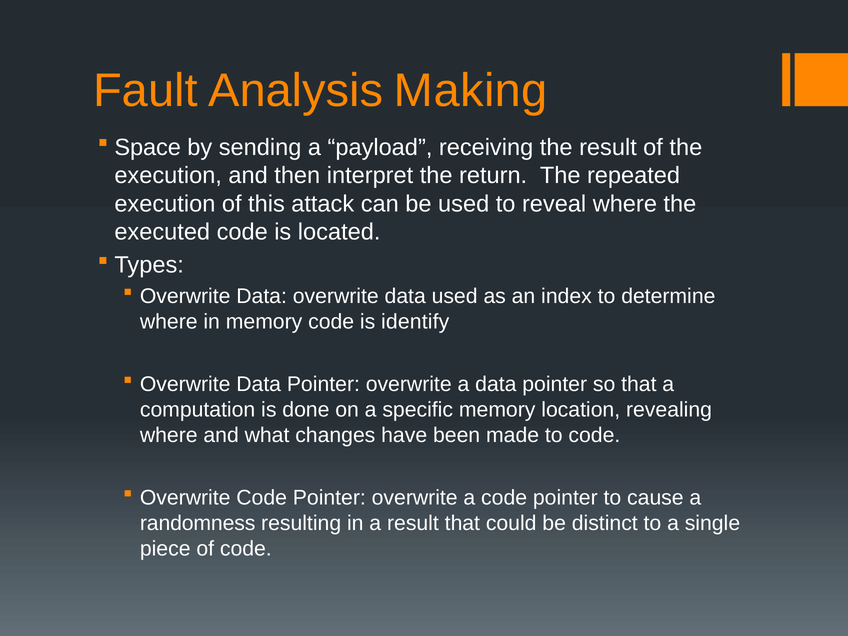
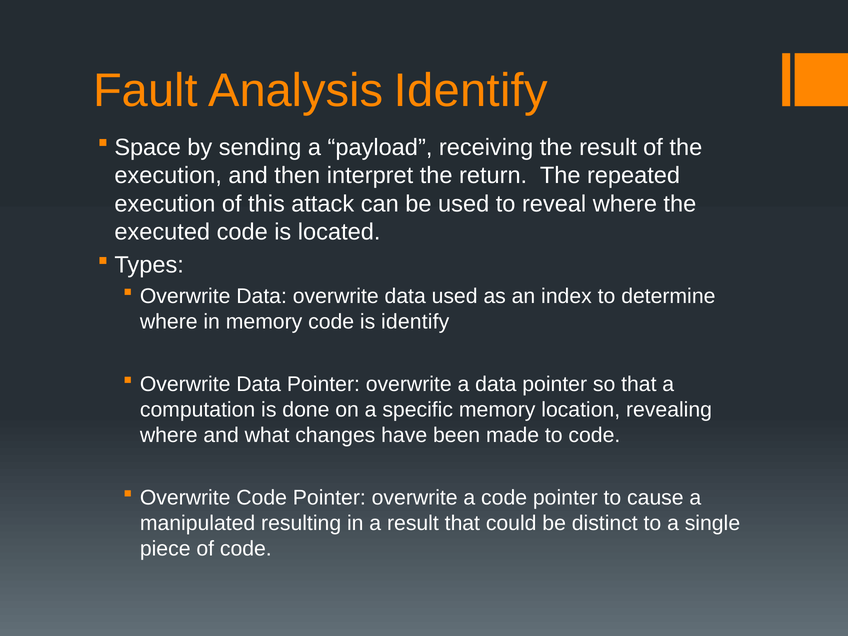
Analysis Making: Making -> Identify (471, 91)
randomness: randomness -> manipulated (198, 523)
